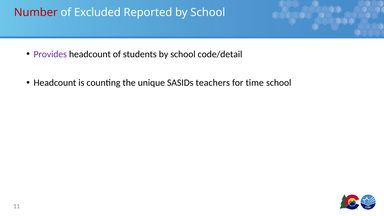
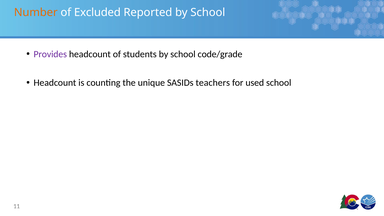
Number colour: red -> orange (36, 12)
code/detail: code/detail -> code/grade (220, 54)
time: time -> used (255, 83)
